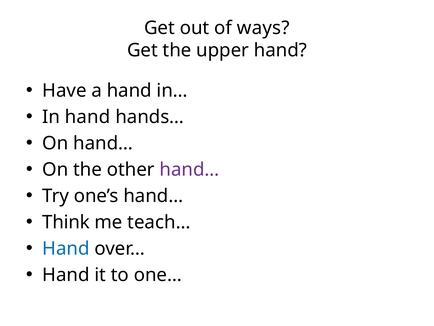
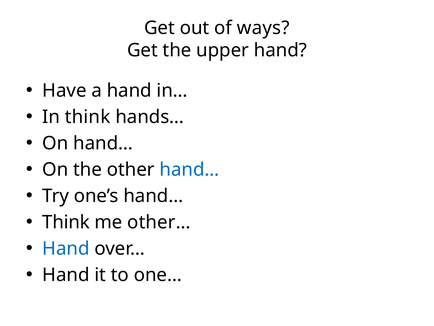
In hand: hand -> think (88, 117)
hand… colour: purple -> blue (189, 170)
teach…: teach… -> other… (159, 222)
